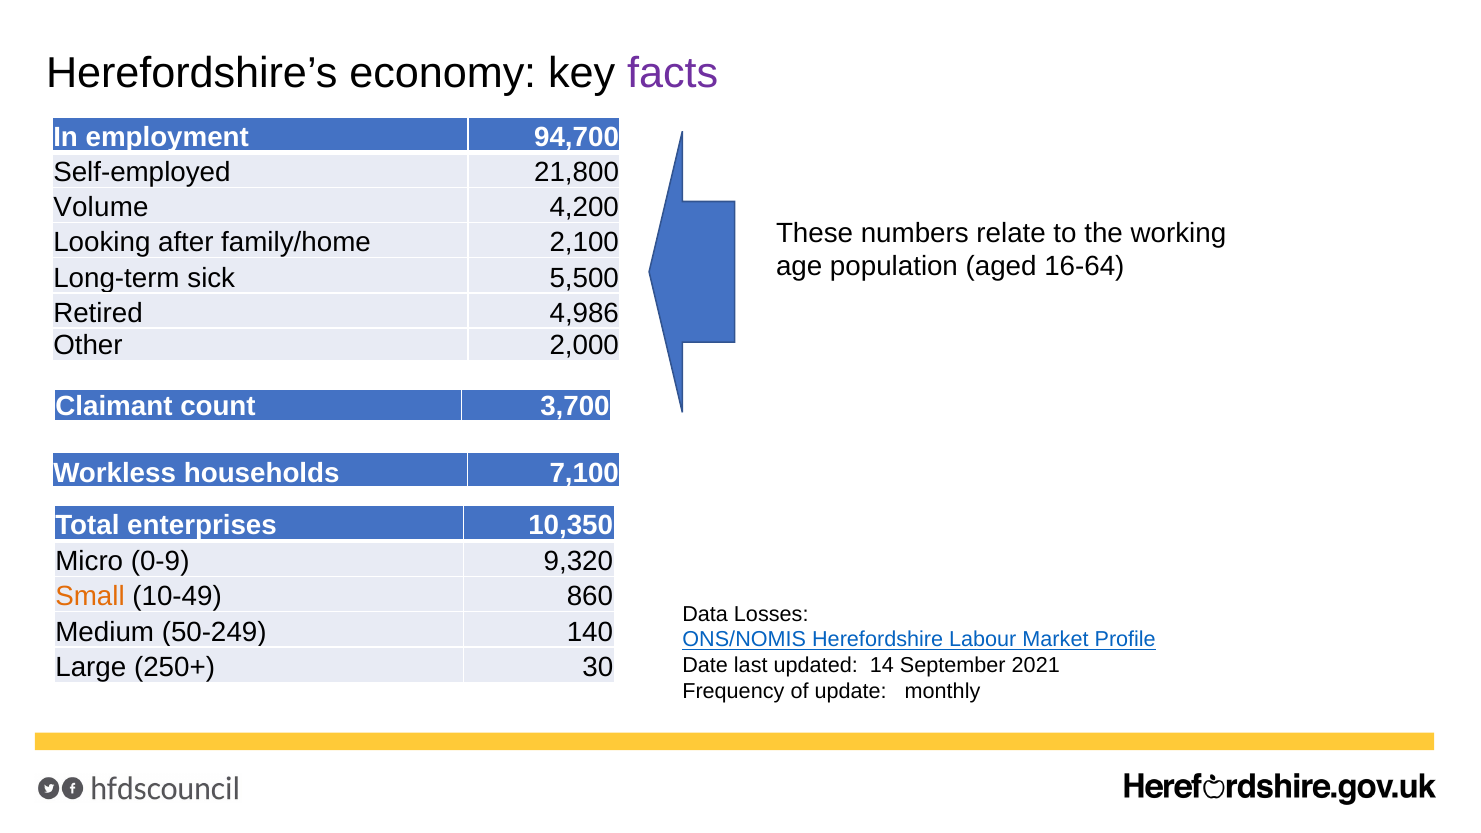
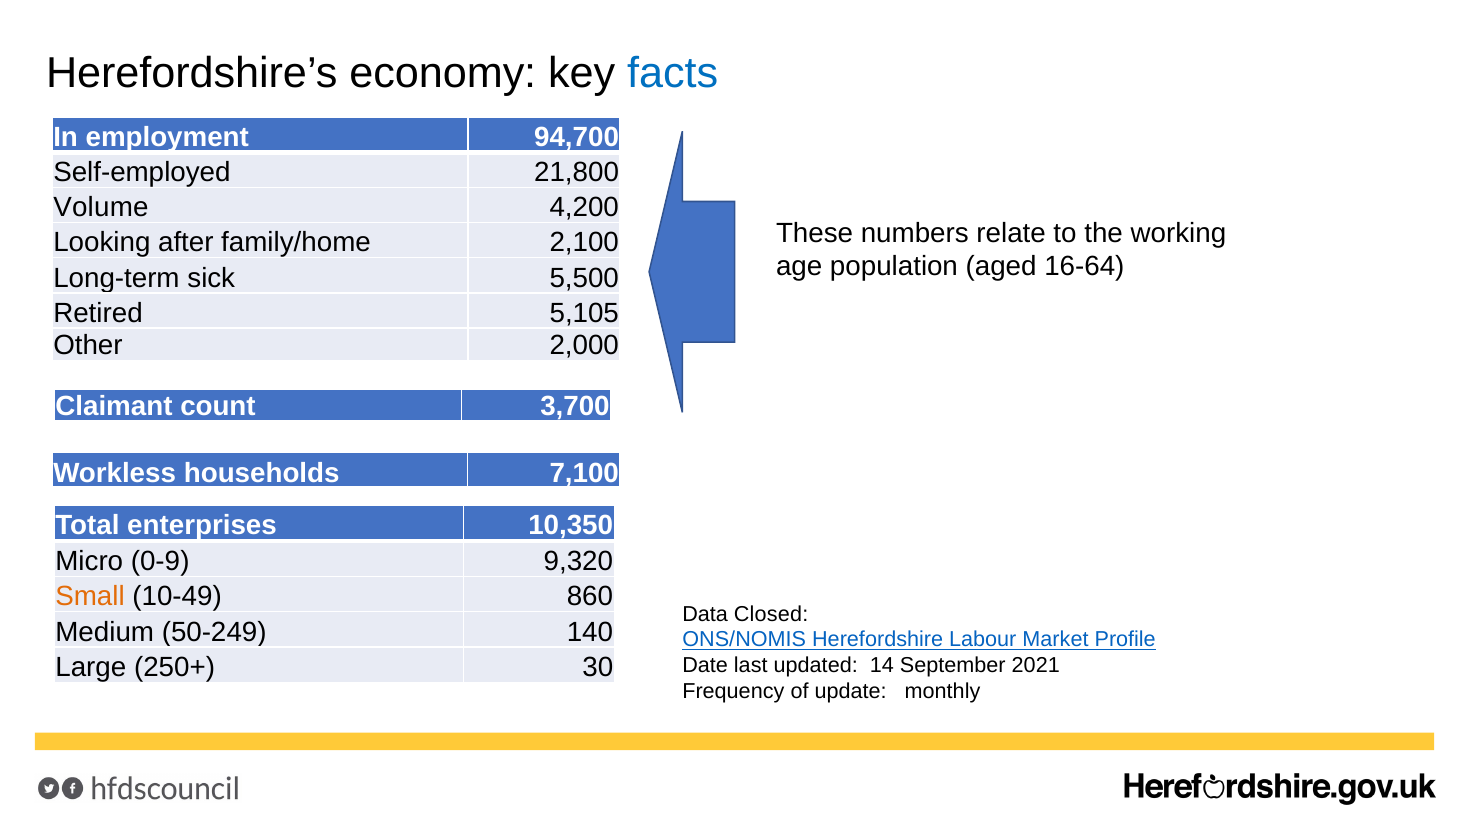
facts colour: purple -> blue (673, 73)
4,986: 4,986 -> 5,105 (584, 313)
Losses: Losses -> Closed (771, 614)
